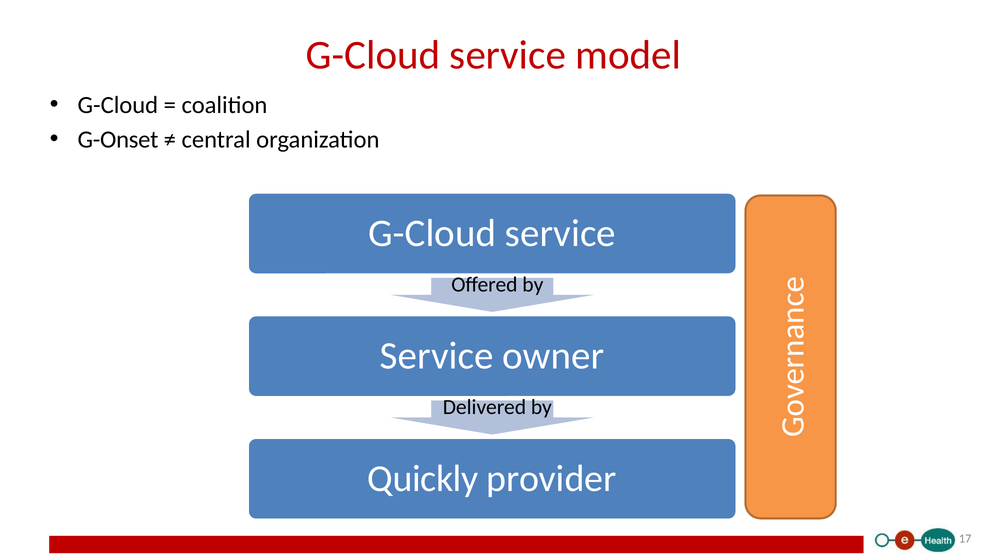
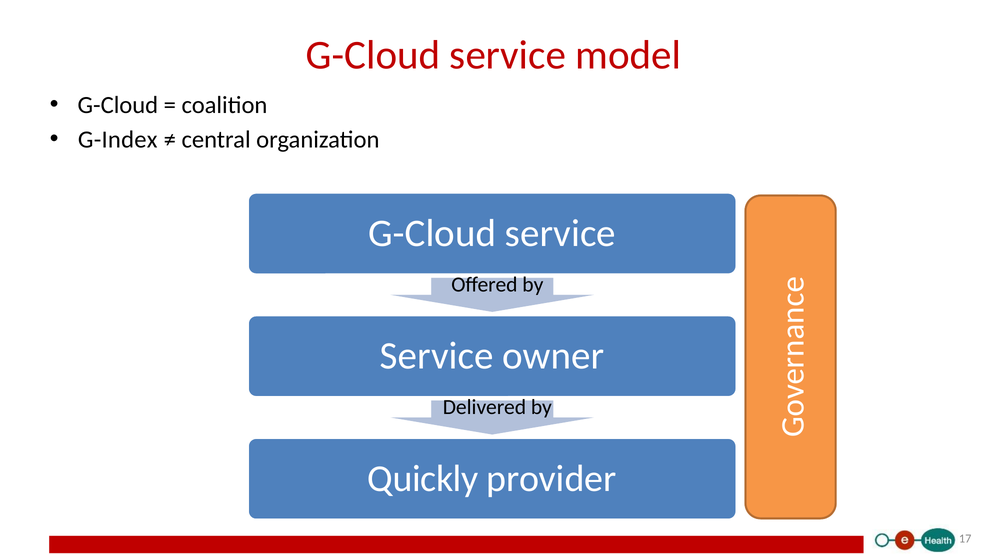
G-Onset: G-Onset -> G-Index (118, 140)
